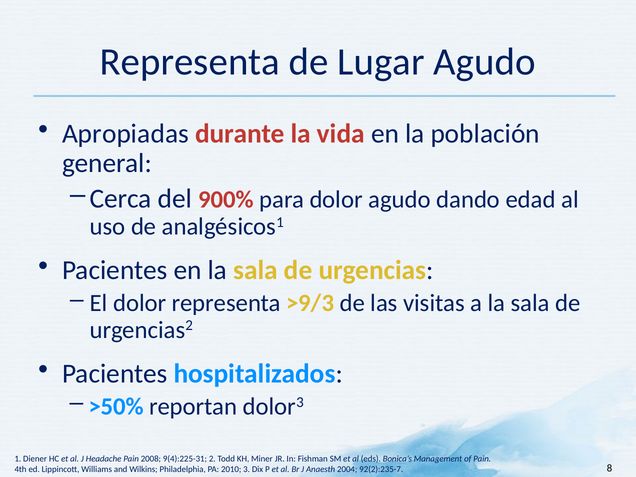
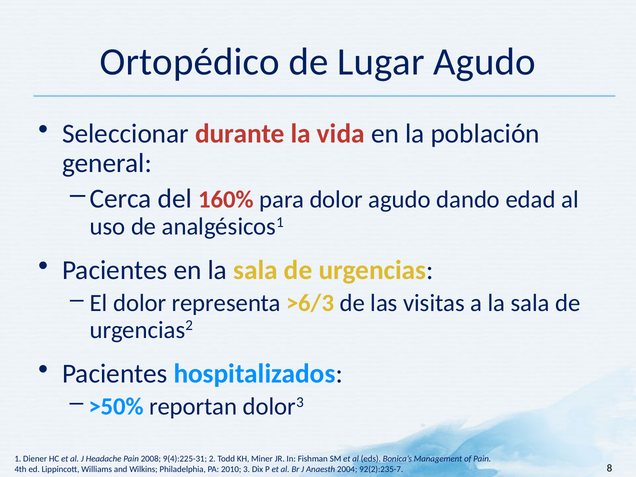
Representa: Representa -> Ortopédico (190, 62)
Apropiadas: Apropiadas -> Seleccionar (126, 134)
900%: 900% -> 160% (226, 200)
>9/3: >9/3 -> >6/3 (310, 303)
